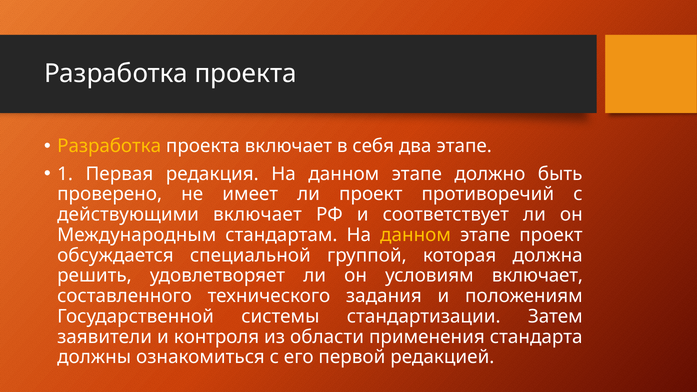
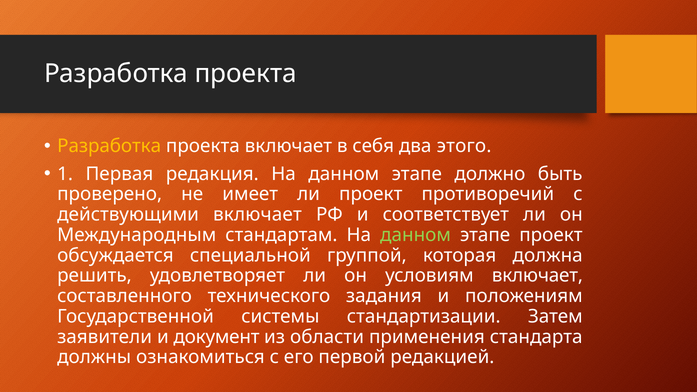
два этапе: этапе -> этого (464, 146)
данном colour: yellow -> light green (416, 235)
контроля: контроля -> документ (217, 337)
